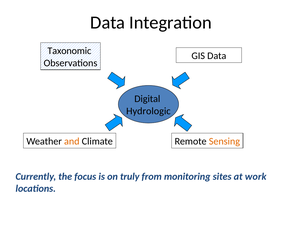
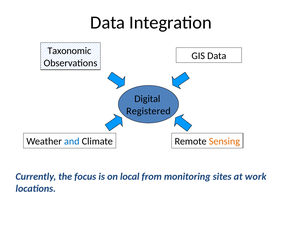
Hydrologic: Hydrologic -> Registered (148, 111)
and colour: orange -> blue (72, 142)
truly: truly -> local (130, 177)
